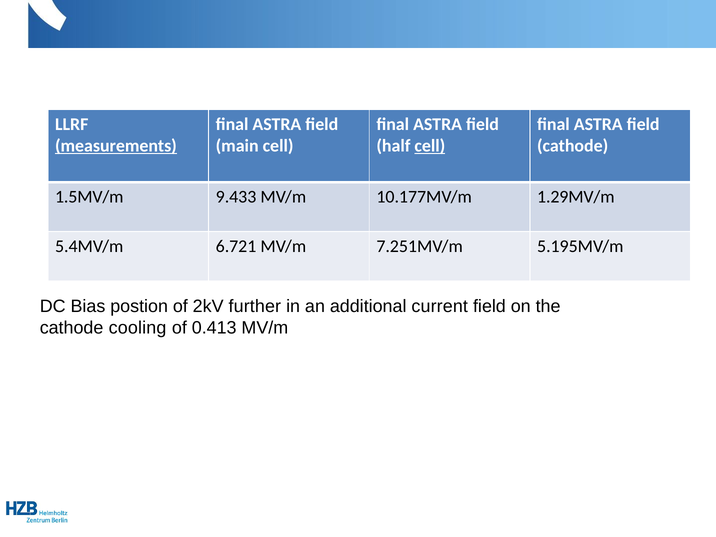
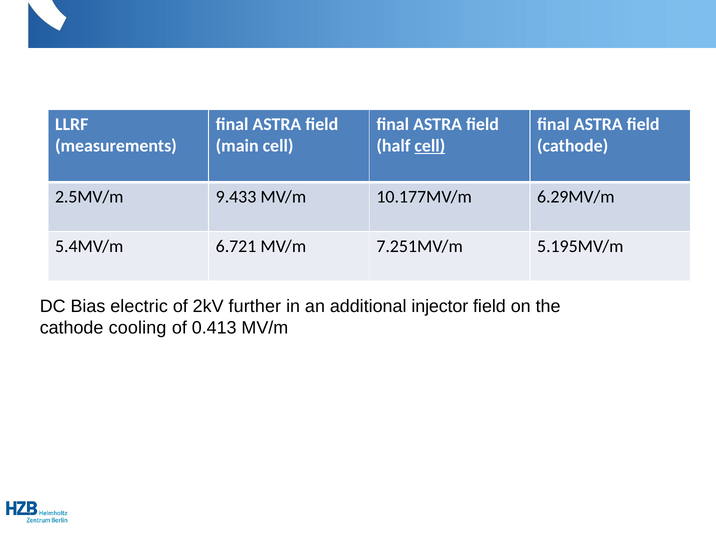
measurements underline: present -> none (116, 146)
1.5MV/m: 1.5MV/m -> 2.5MV/m (89, 197)
1.29MV/m: 1.29MV/m -> 6.29MV/m (576, 197)
postion: postion -> electric (139, 307)
current: current -> injector (440, 307)
